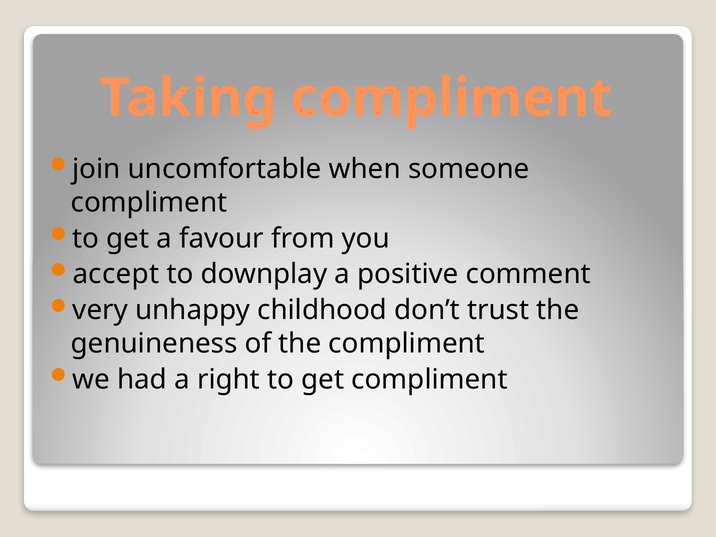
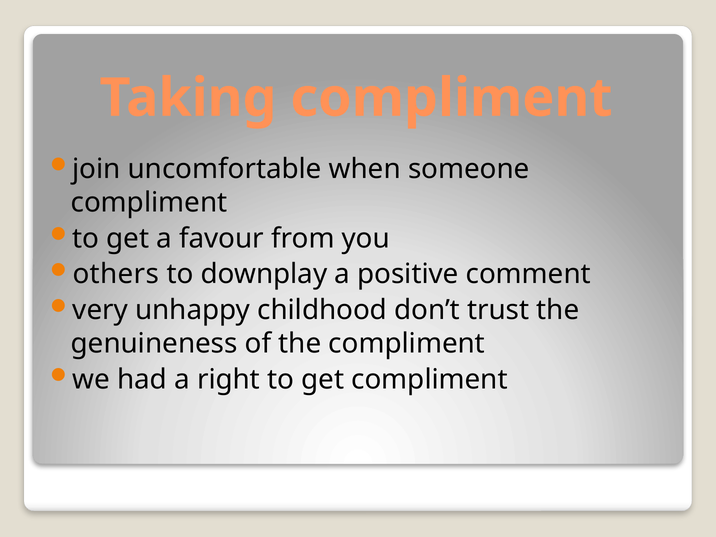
accept: accept -> others (116, 274)
